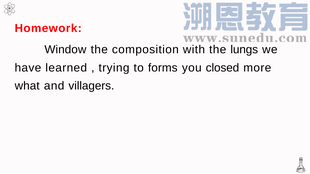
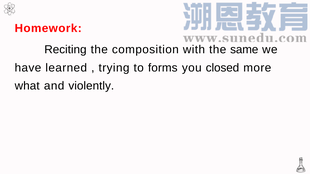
Window: Window -> Reciting (65, 50)
lungs: lungs -> same (244, 50)
villagers: villagers -> violently (91, 86)
